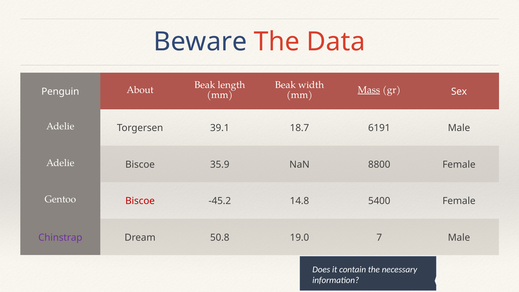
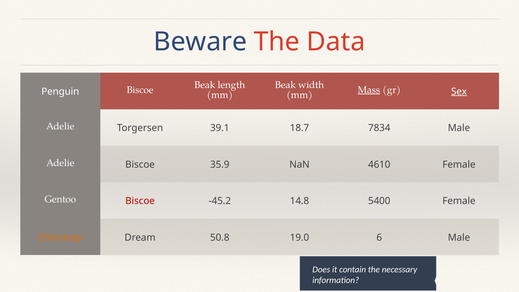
Sex underline: none -> present (459, 91)
Penguin About: About -> Biscoe (140, 90)
6191: 6191 -> 7834 (379, 128)
8800: 8800 -> 4610 (379, 164)
Chinstrap colour: purple -> orange (60, 237)
7: 7 -> 6 (379, 237)
